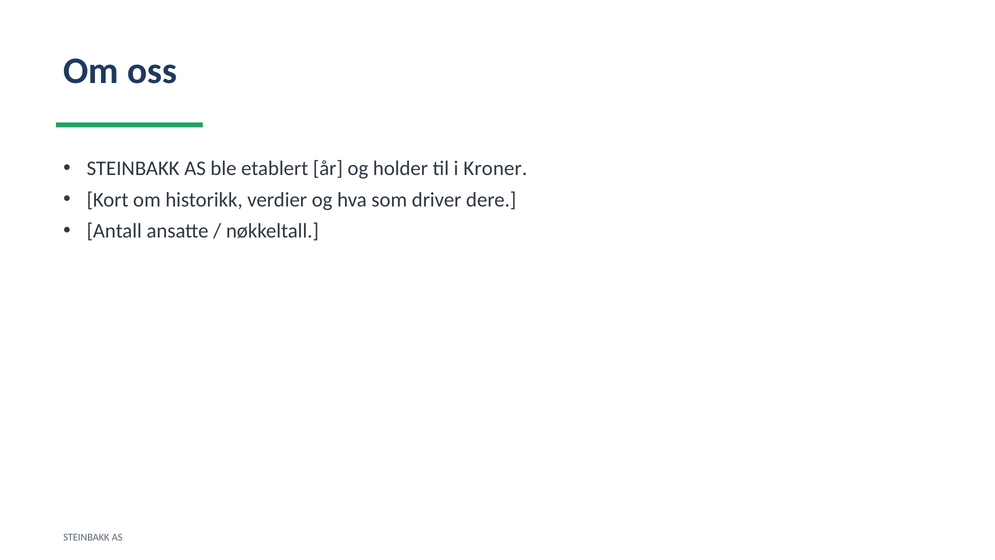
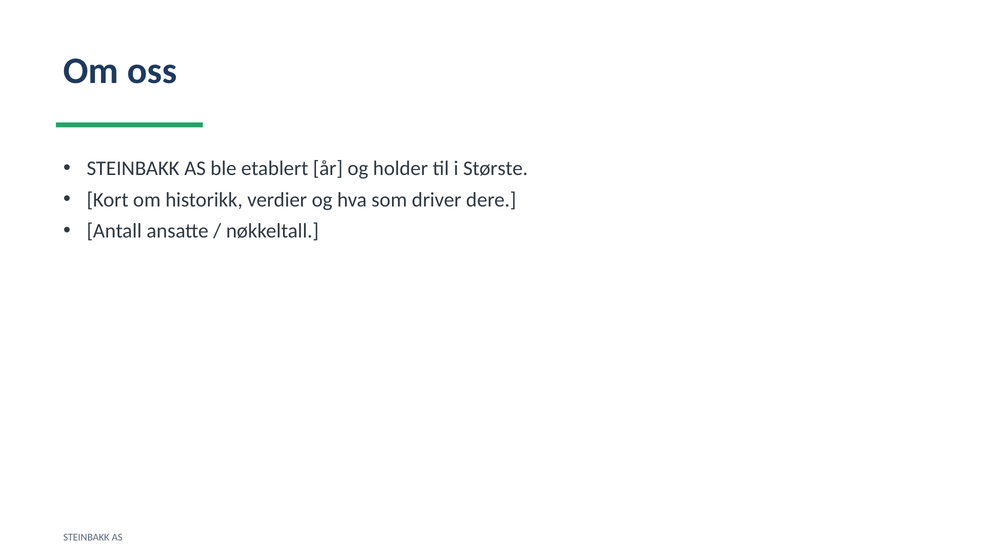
Kroner: Kroner -> Største (496, 169)
